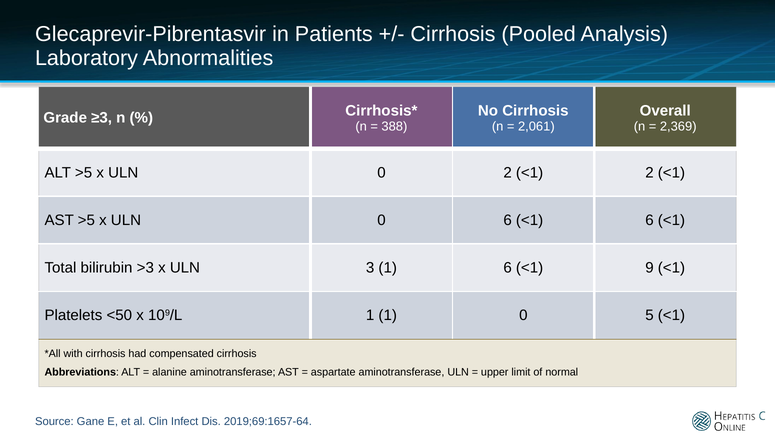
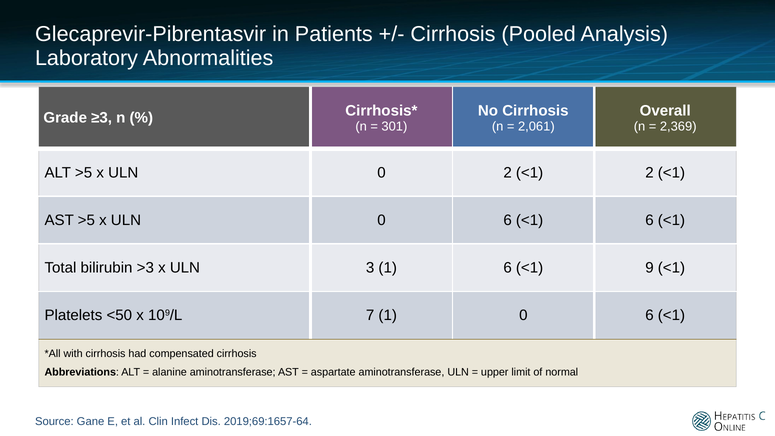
388: 388 -> 301 (394, 126)
109/L 1: 1 -> 7 (370, 315)
1 0 5: 5 -> 6 (650, 315)
